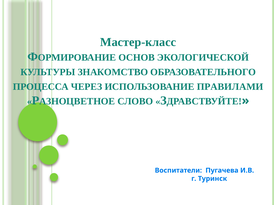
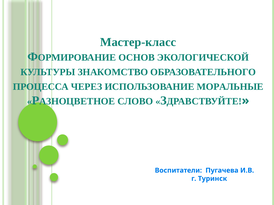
ПРАВИЛАМИ: ПРАВИЛАМИ -> МОРАЛЬНЫЕ (230, 87)
